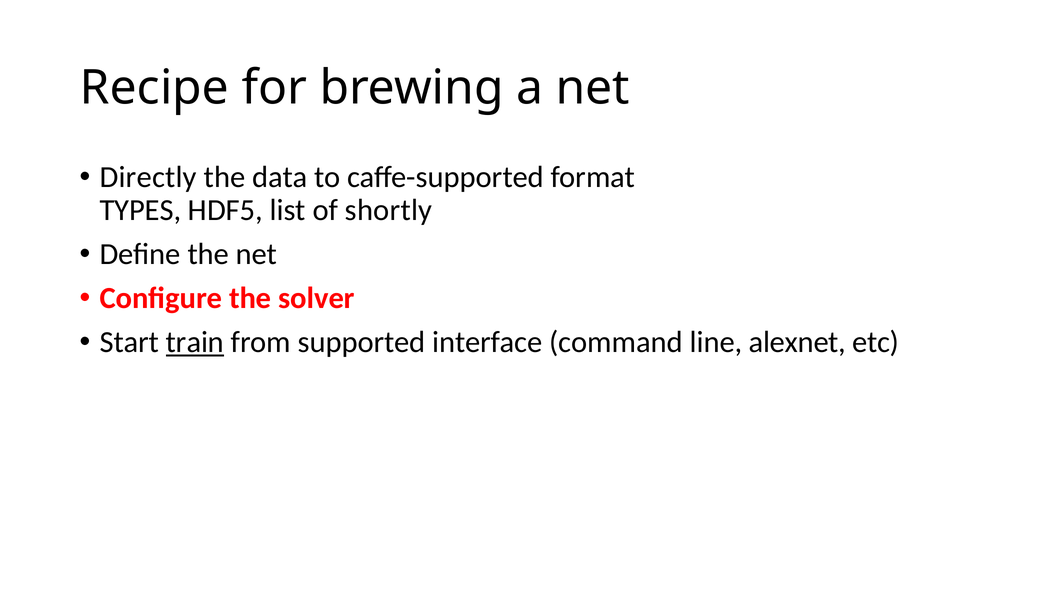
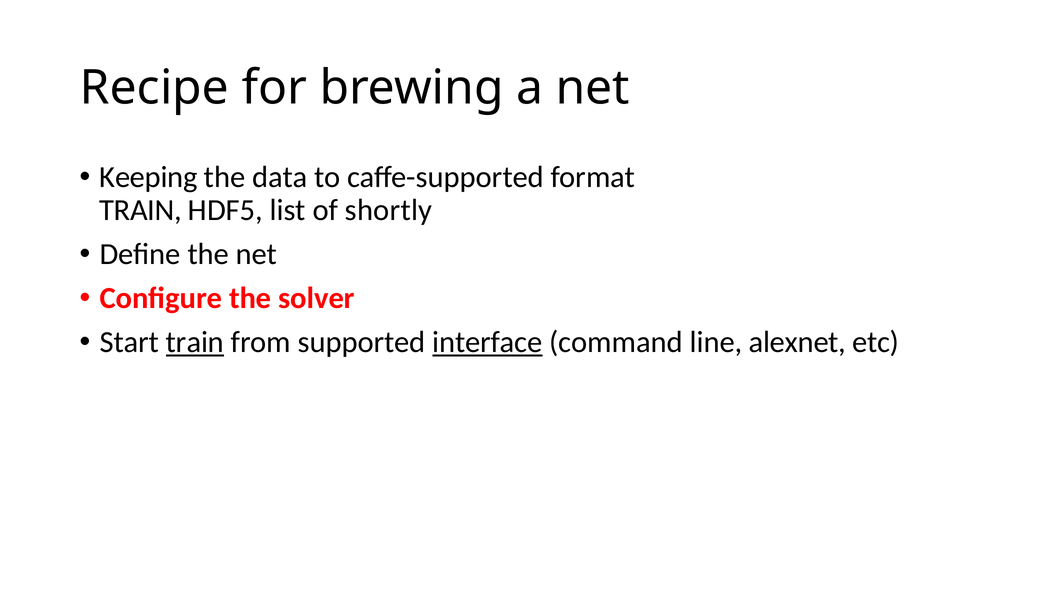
Directly: Directly -> Keeping (148, 177)
TYPES: TYPES -> TRAIN (141, 210)
interface underline: none -> present (487, 342)
